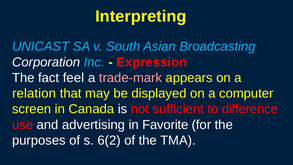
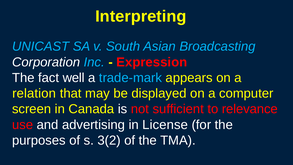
feel: feel -> well (74, 78)
trade-mark colour: pink -> light blue (130, 78)
difference: difference -> relevance (250, 109)
Favorite: Favorite -> License (165, 125)
6(2: 6(2 -> 3(2 (109, 140)
